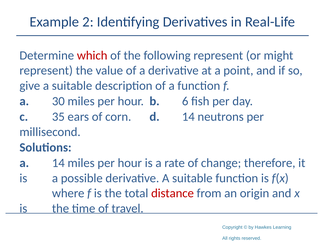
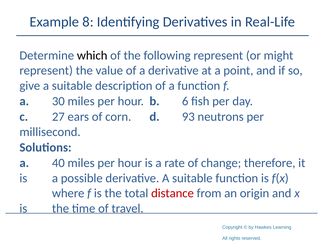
2: 2 -> 8 (88, 22)
which colour: red -> black (92, 56)
35: 35 -> 27 (58, 117)
d 14: 14 -> 93 (188, 117)
a 14: 14 -> 40 (58, 164)
